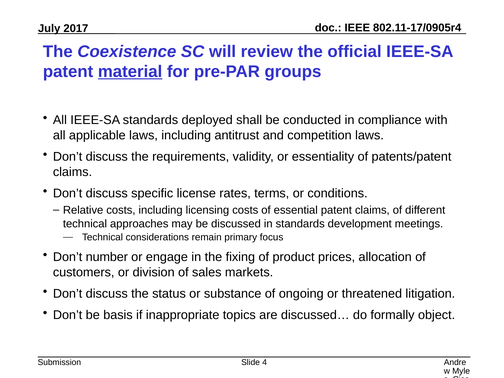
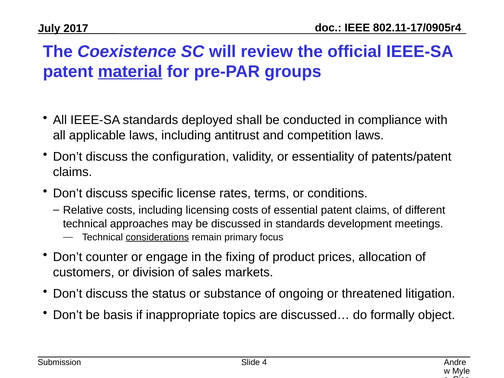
requirements: requirements -> configuration (191, 157)
considerations underline: none -> present (157, 237)
number: number -> counter (107, 257)
